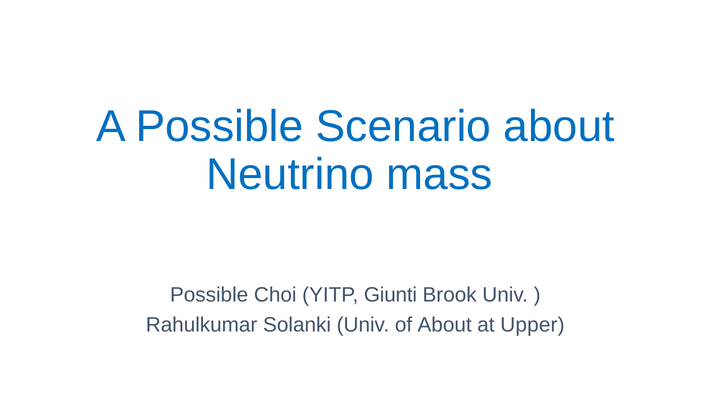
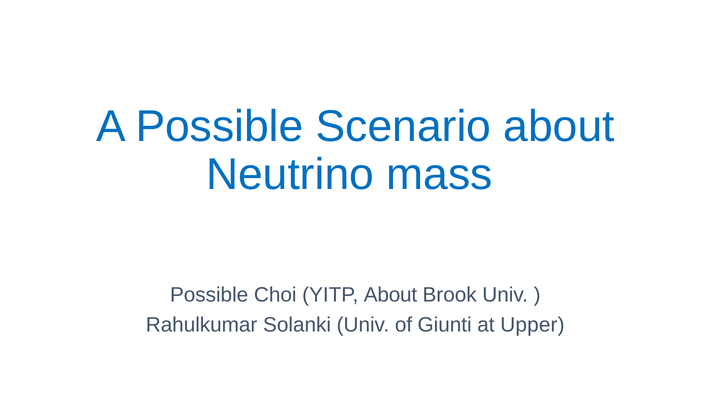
YITP Giunti: Giunti -> About (390, 295)
of About: About -> Giunti (445, 325)
